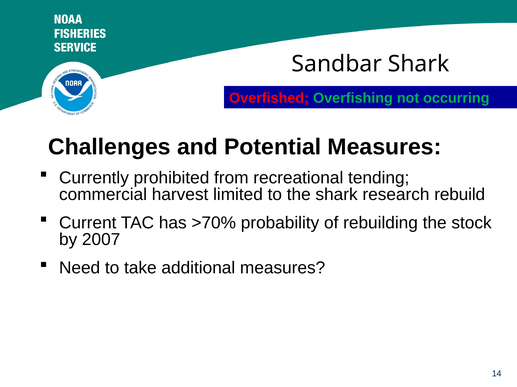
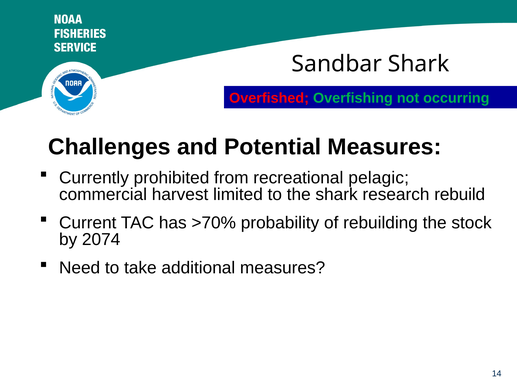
tending: tending -> pelagic (379, 178)
2007: 2007 -> 2074 (101, 240)
